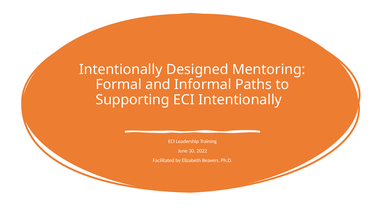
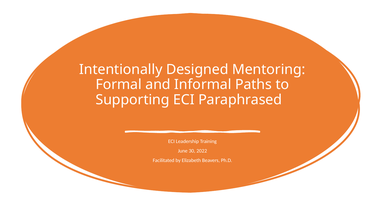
ECI Intentionally: Intentionally -> Paraphrased (240, 100)
